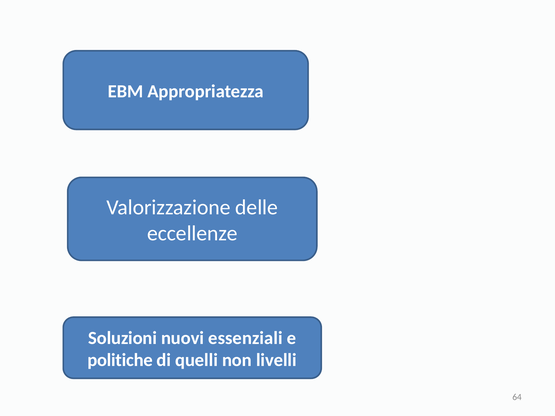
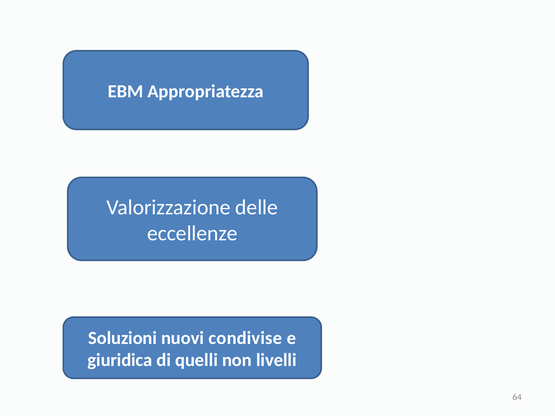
essenziali: essenziali -> condivise (245, 338)
politiche: politiche -> giuridica (120, 360)
